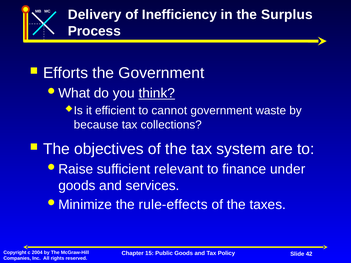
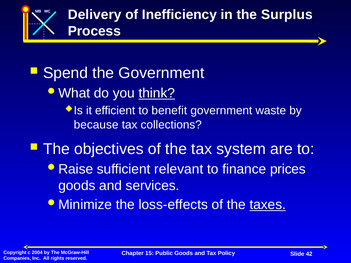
Efforts: Efforts -> Spend (66, 73)
cannot: cannot -> benefit (169, 111)
under: under -> prices (288, 169)
rule-effects: rule-effects -> loss-effects (173, 205)
taxes underline: none -> present (268, 205)
